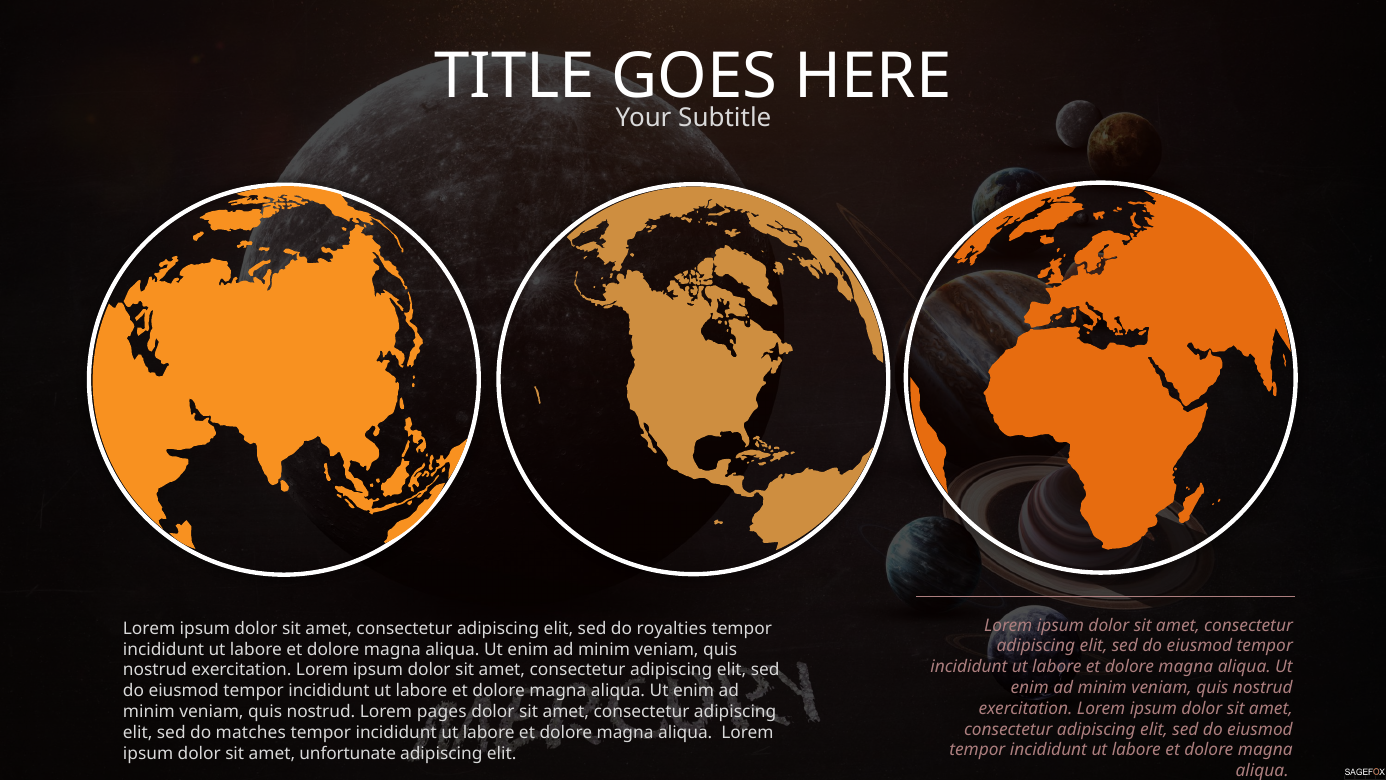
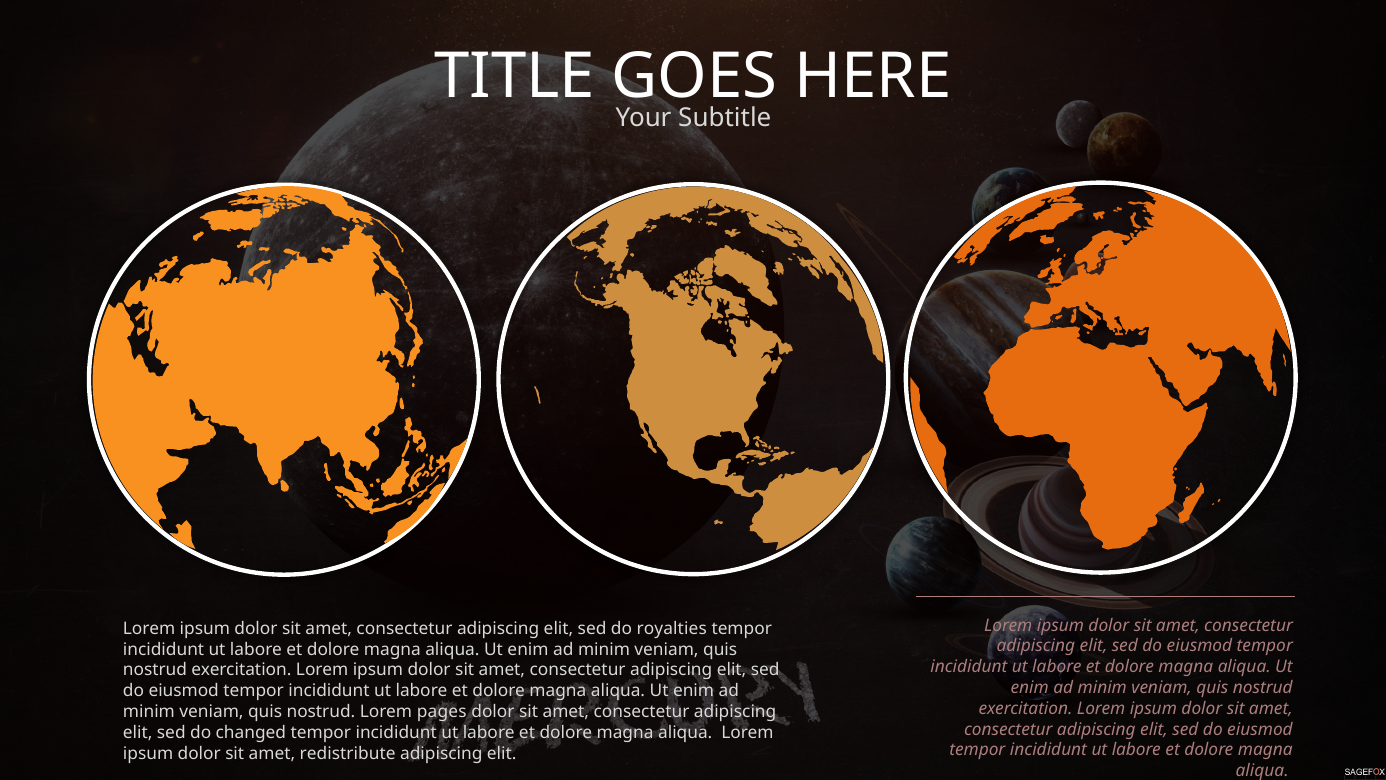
matches: matches -> changed (251, 732)
unfortunate: unfortunate -> redistribute (348, 753)
